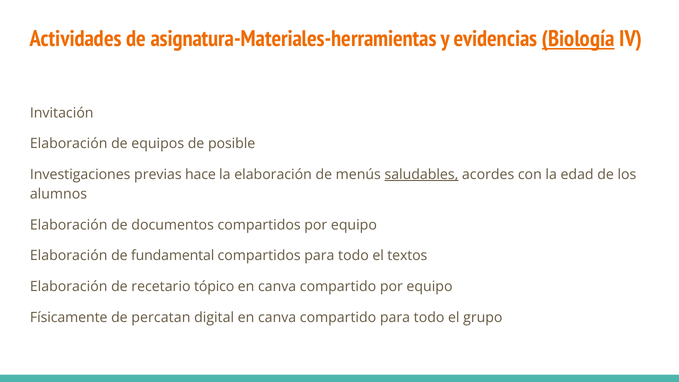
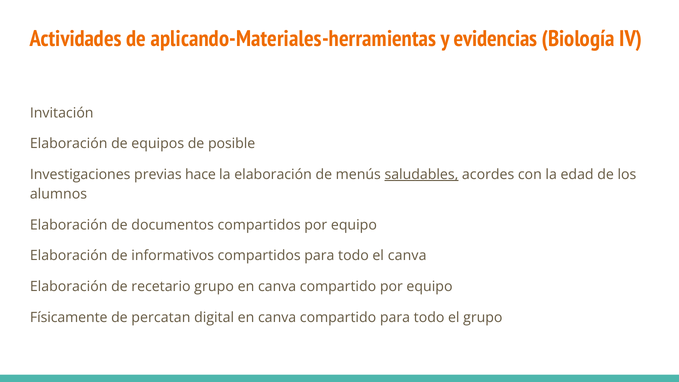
asignatura-Materiales-herramientas: asignatura-Materiales-herramientas -> aplicando-Materiales-herramientas (293, 39)
Biología underline: present -> none (578, 39)
fundamental: fundamental -> informativos (173, 256)
el textos: textos -> canva (407, 256)
recetario tópico: tópico -> grupo (214, 286)
